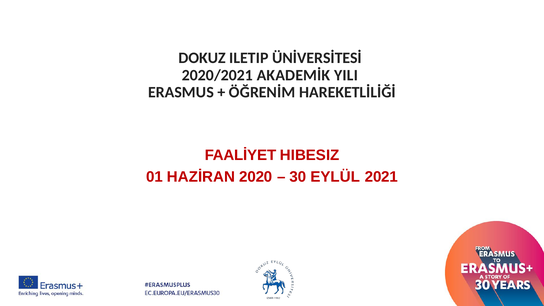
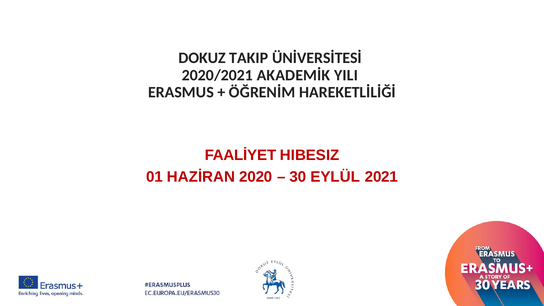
ILETIP: ILETIP -> TAKIP (249, 58)
